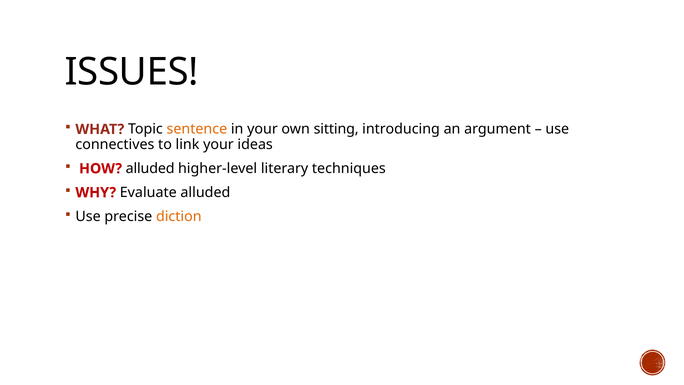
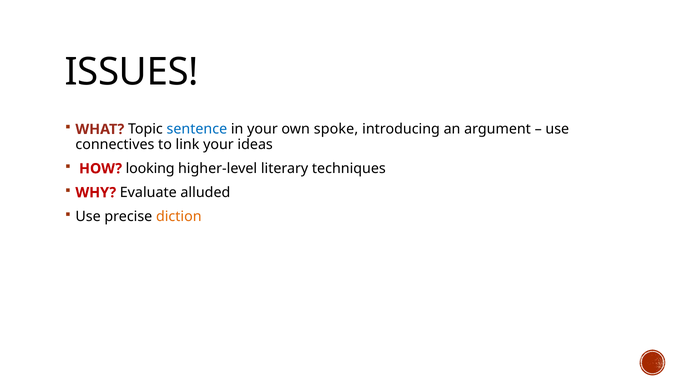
sentence colour: orange -> blue (197, 129)
sitting: sitting -> spoke (336, 129)
HOW alluded: alluded -> looking (150, 169)
